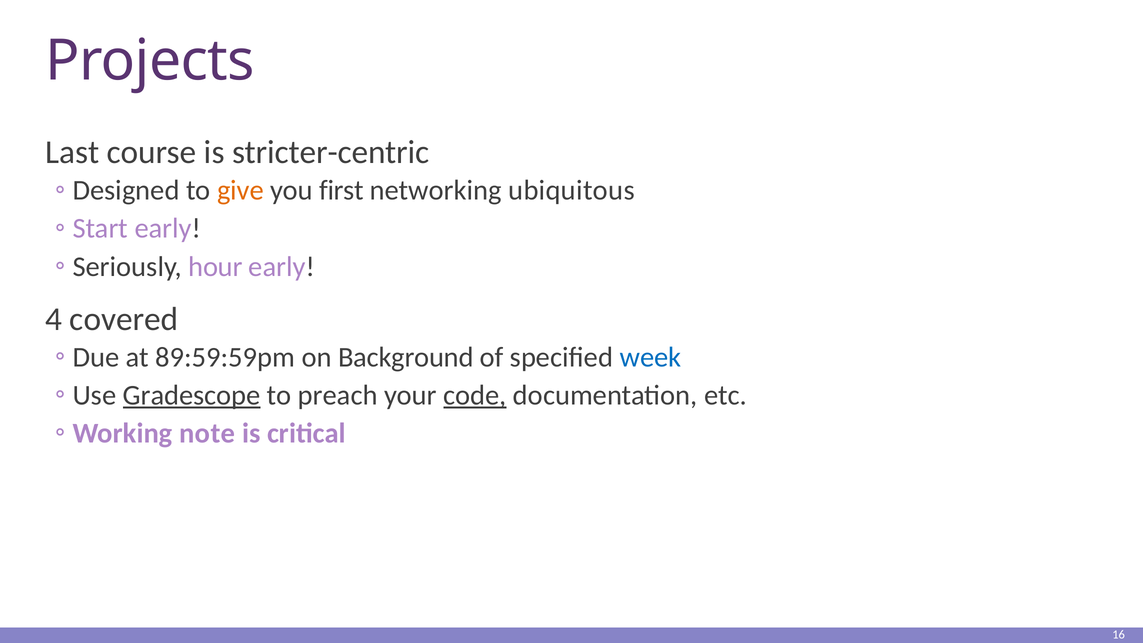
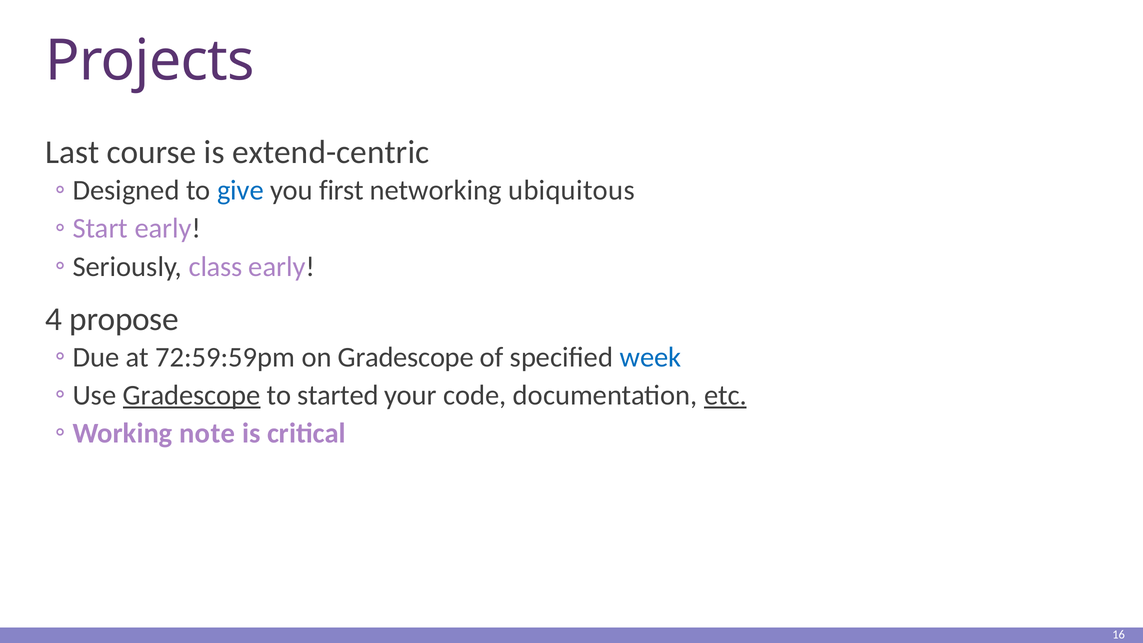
stricter-centric: stricter-centric -> extend-centric (331, 152)
give colour: orange -> blue (240, 191)
hour: hour -> class (216, 267)
covered: covered -> propose (124, 319)
89:59:59pm: 89:59:59pm -> 72:59:59pm (225, 357)
on Background: Background -> Gradescope (406, 357)
preach: preach -> started (338, 395)
code underline: present -> none (475, 395)
etc underline: none -> present (725, 395)
